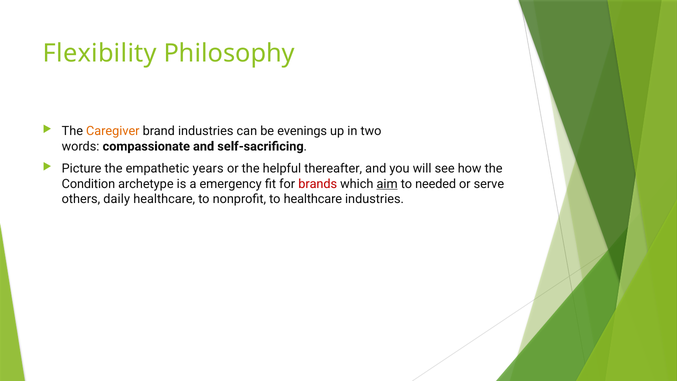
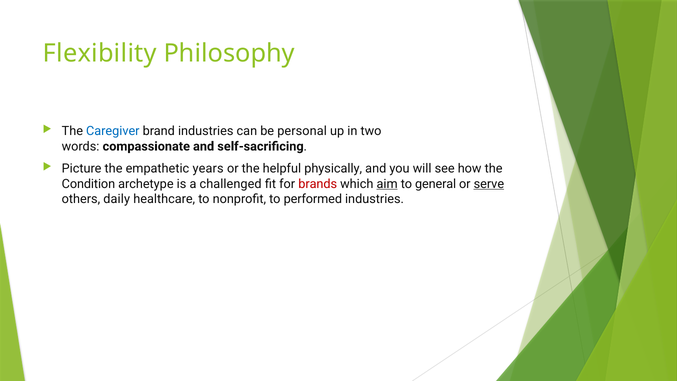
Caregiver colour: orange -> blue (113, 131)
evenings: evenings -> personal (302, 131)
thereafter: thereafter -> physically (333, 169)
emergency: emergency -> challenged (231, 184)
needed: needed -> general (436, 184)
serve underline: none -> present (489, 184)
to healthcare: healthcare -> performed (313, 199)
